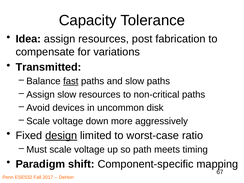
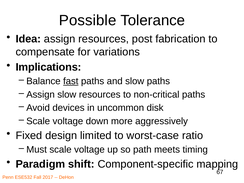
Capacity: Capacity -> Possible (88, 20)
Transmitted: Transmitted -> Implications (49, 67)
design underline: present -> none (61, 136)
